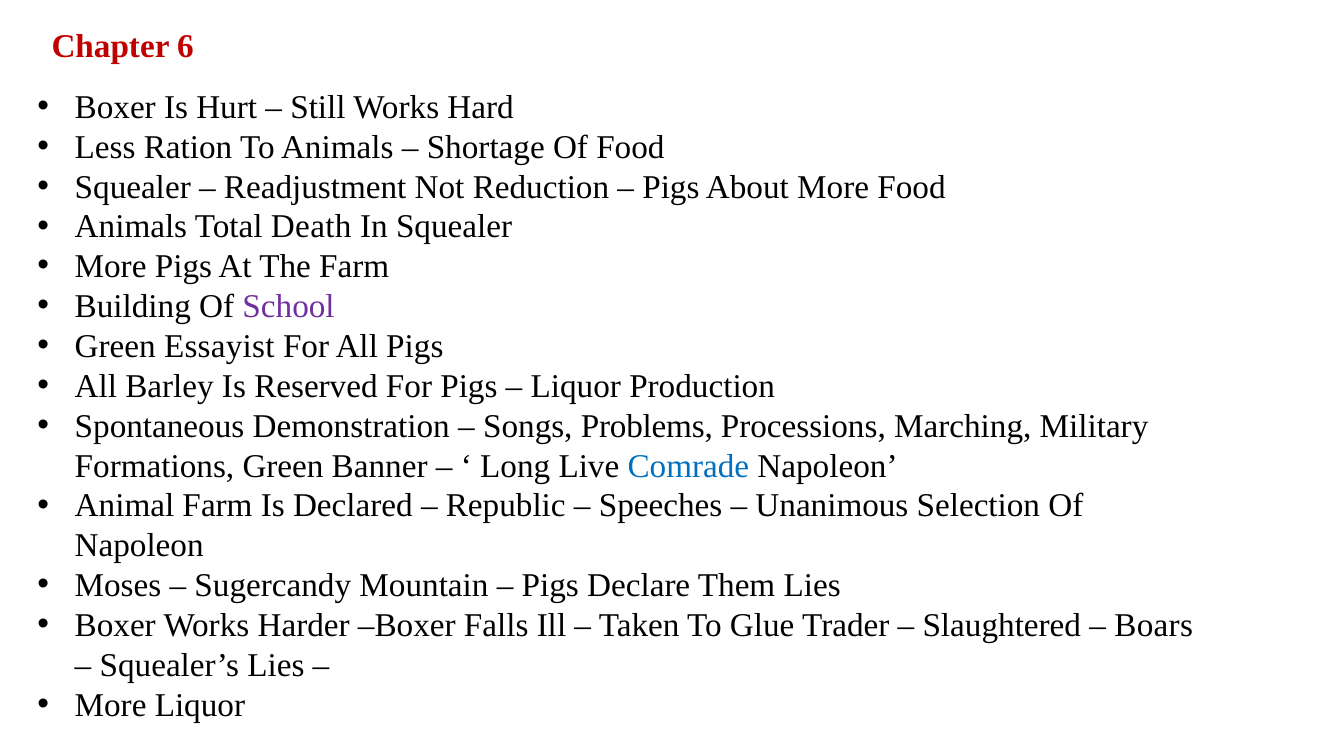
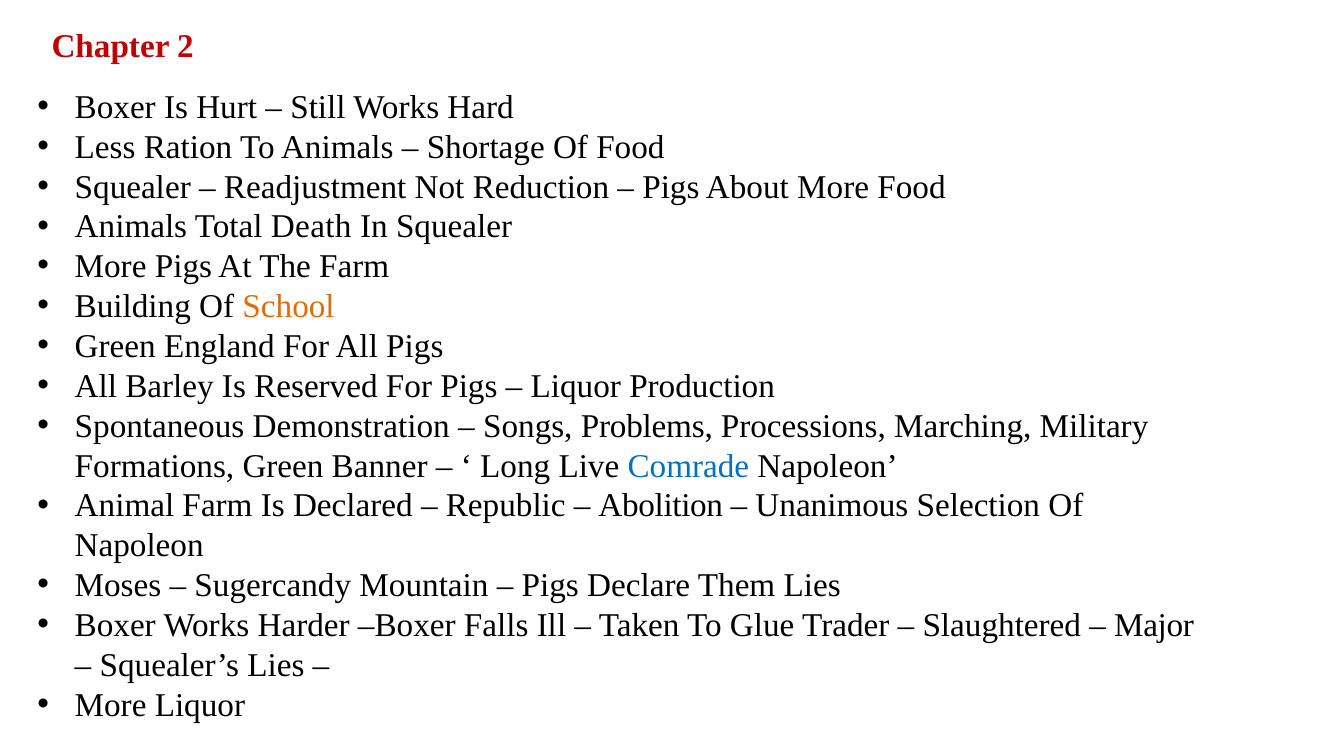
6: 6 -> 2 (185, 47)
School colour: purple -> orange (289, 307)
Essayist: Essayist -> England (219, 347)
Speeches: Speeches -> Abolition (661, 506)
Boars: Boars -> Major (1154, 625)
